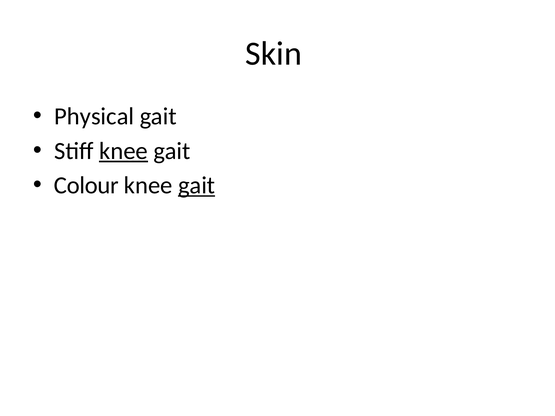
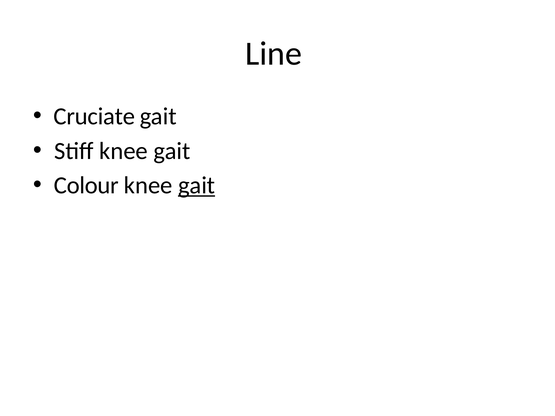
Skin: Skin -> Line (274, 54)
Physical: Physical -> Cruciate (94, 116)
knee underline: present -> none (124, 151)
